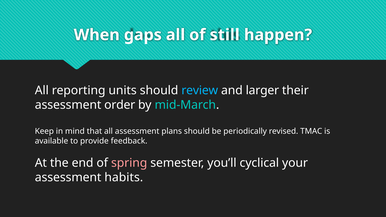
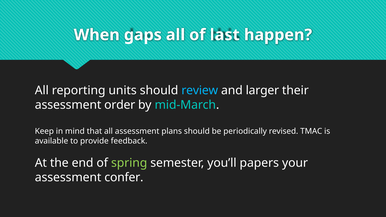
still: still -> last (225, 35)
spring colour: pink -> light green (129, 163)
cyclical: cyclical -> papers (259, 163)
habits: habits -> confer (124, 177)
